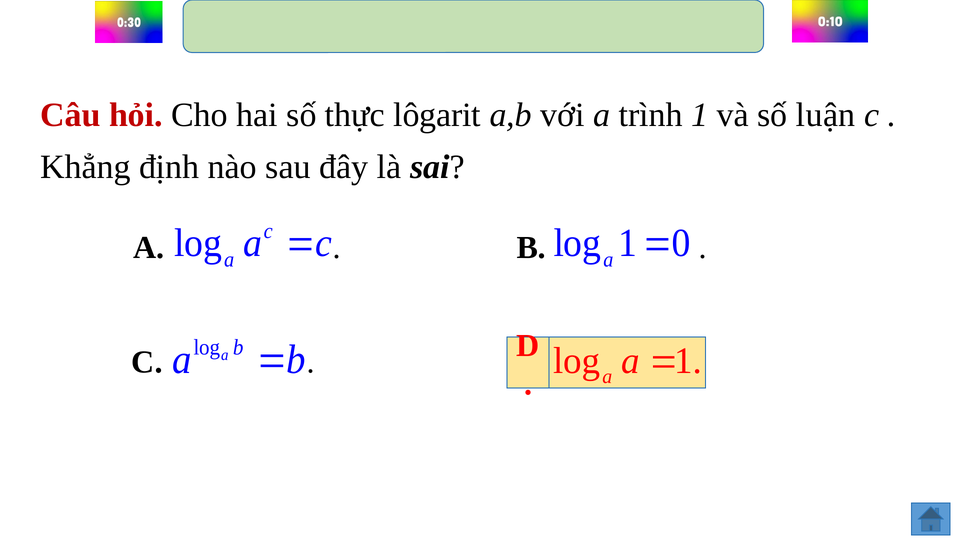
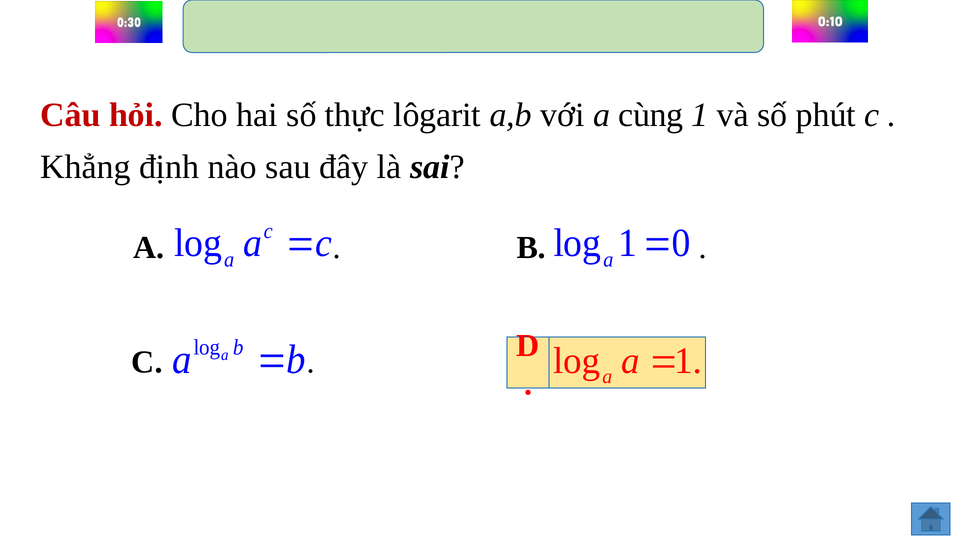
trình: trình -> cùng (651, 115)
luận: luận -> phút (826, 115)
